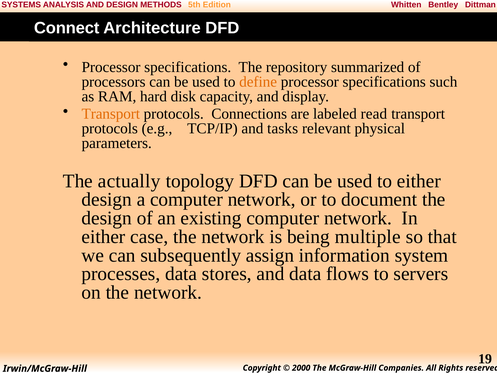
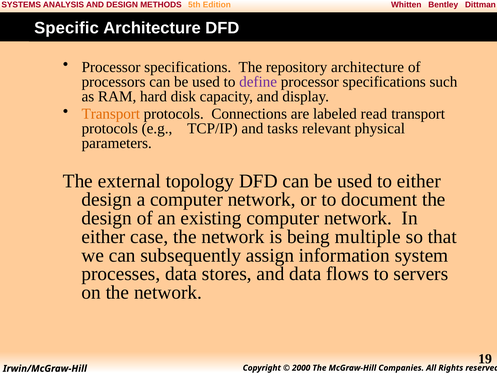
Connect: Connect -> Specific (67, 28)
repository summarized: summarized -> architecture (368, 67)
define colour: orange -> purple (258, 82)
actually: actually -> external (129, 181)
